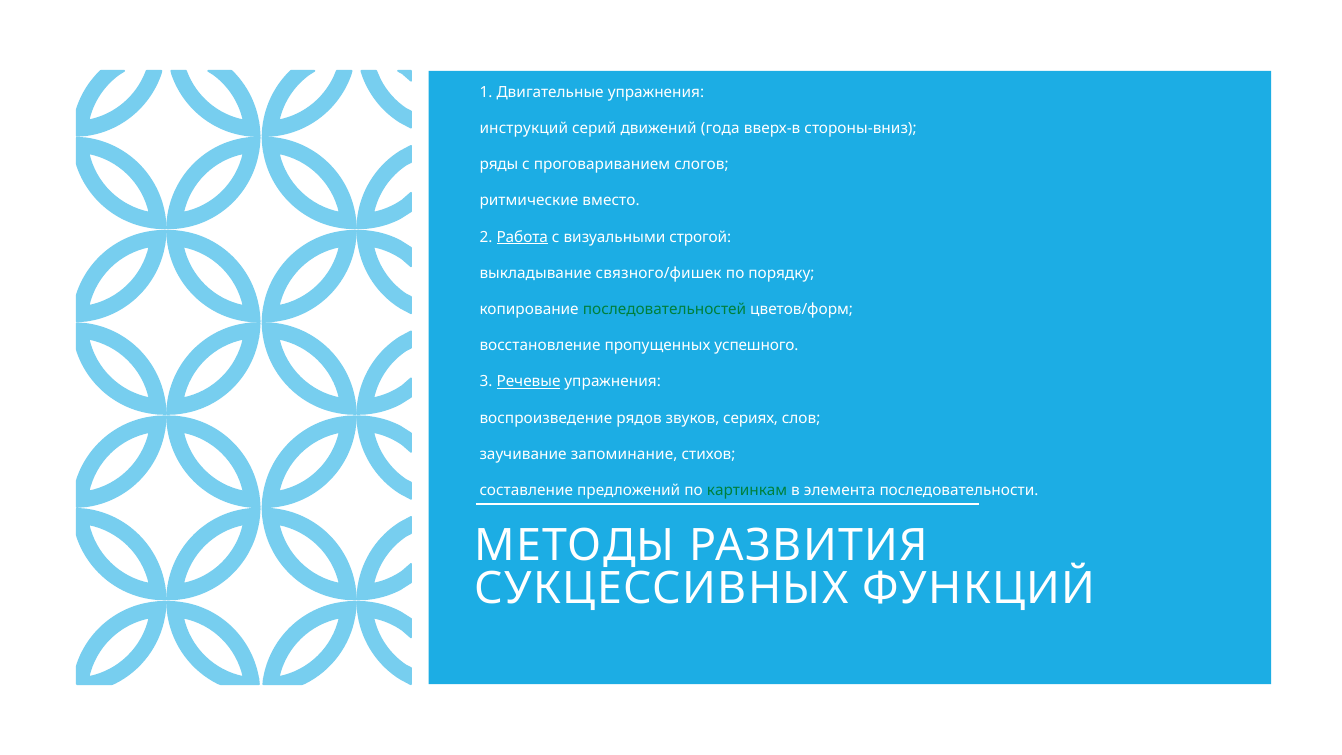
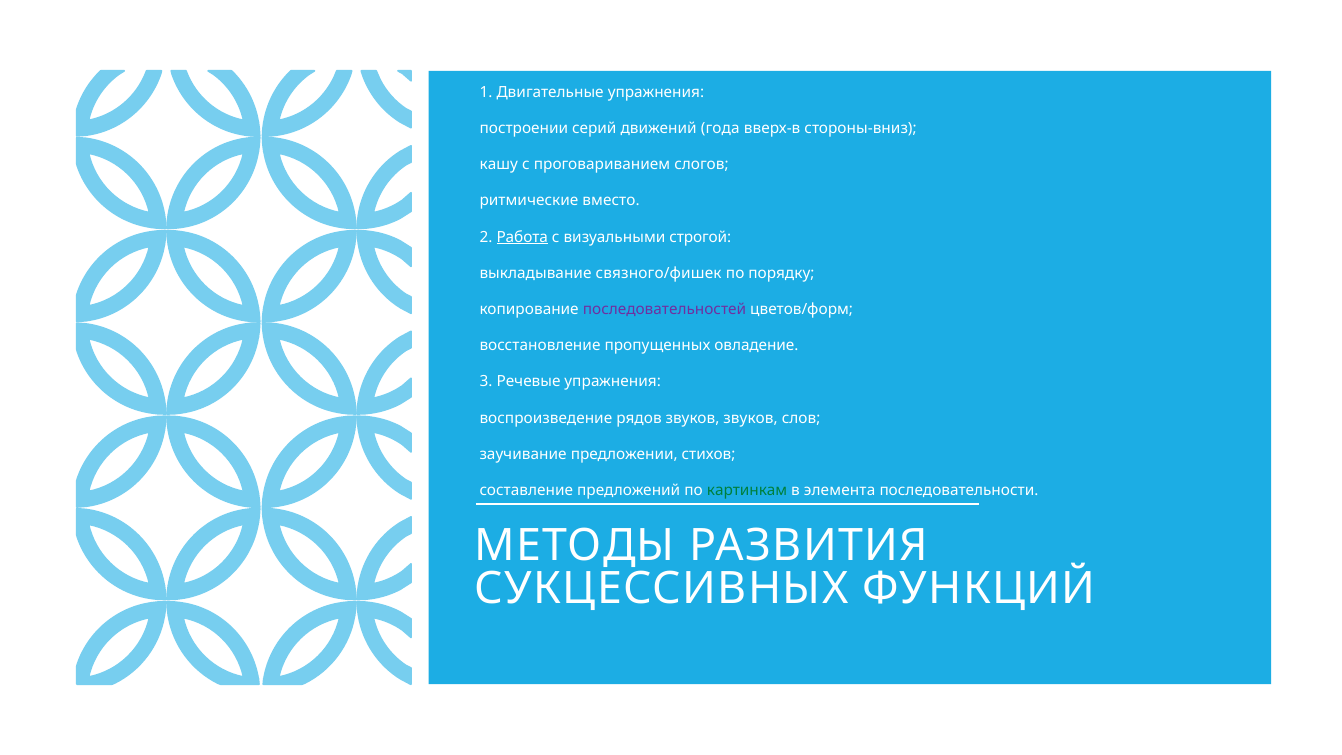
инструкций: инструкций -> построении (524, 128)
ряды: ряды -> кашу (499, 165)
последовательностей colour: green -> purple (665, 309)
успешного: успешного -> овладение (756, 346)
Речевые underline: present -> none (528, 382)
звуков сериях: сериях -> звуков (751, 418)
запоминание: запоминание -> предложении (624, 454)
